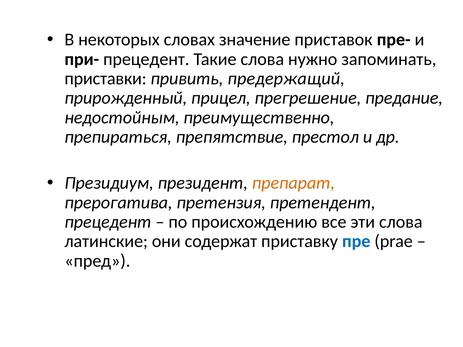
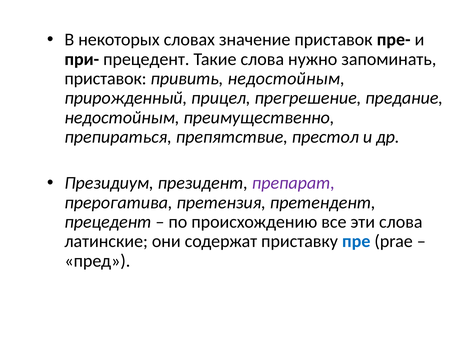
приставки: приставки -> приставок (105, 79)
привить предержащий: предержащий -> недостойным (286, 79)
препарат colour: orange -> purple (293, 183)
